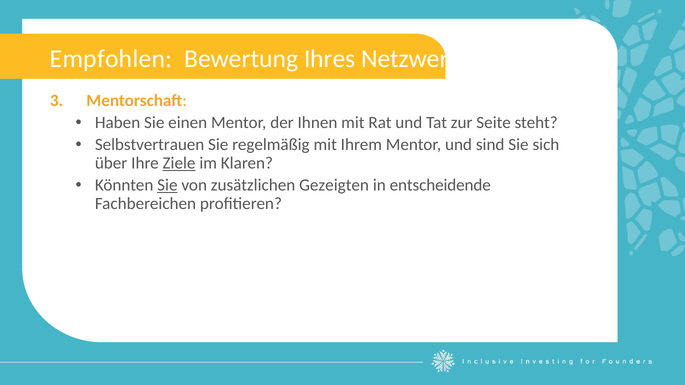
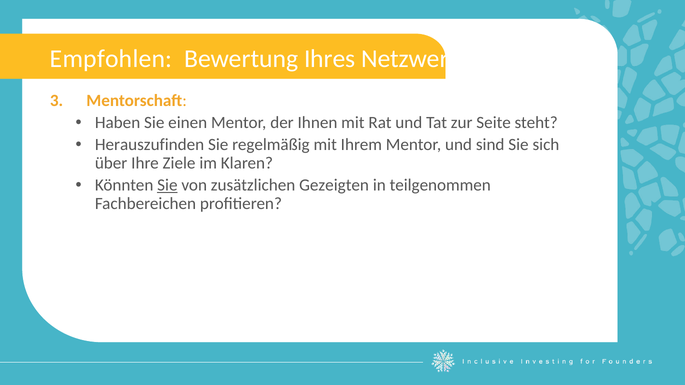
Selbstvertrauen: Selbstvertrauen -> Herauszufinden (150, 145)
Ziele underline: present -> none (179, 163)
entscheidende: entscheidende -> teilgenommen (440, 185)
